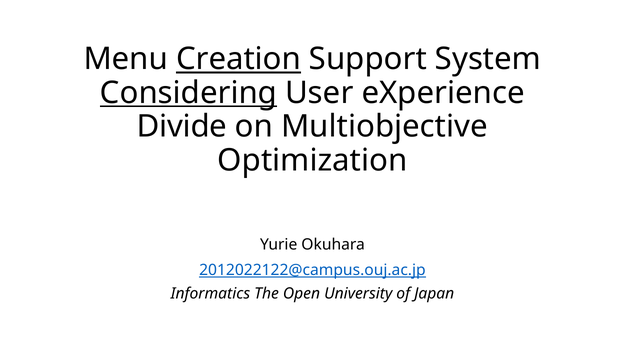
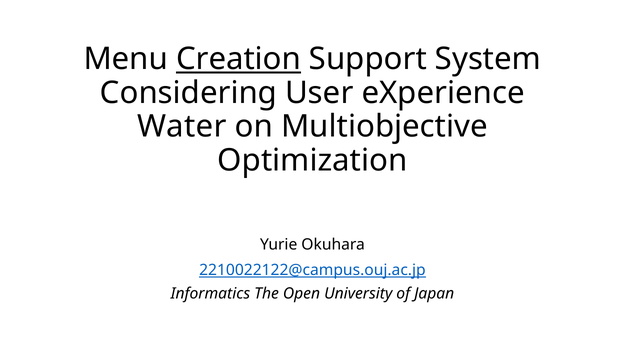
Considering underline: present -> none (188, 93)
Divide: Divide -> Water (182, 127)
2012022122@campus.ouj.ac.jp: 2012022122@campus.ouj.ac.jp -> 2210022122@campus.ouj.ac.jp (312, 270)
